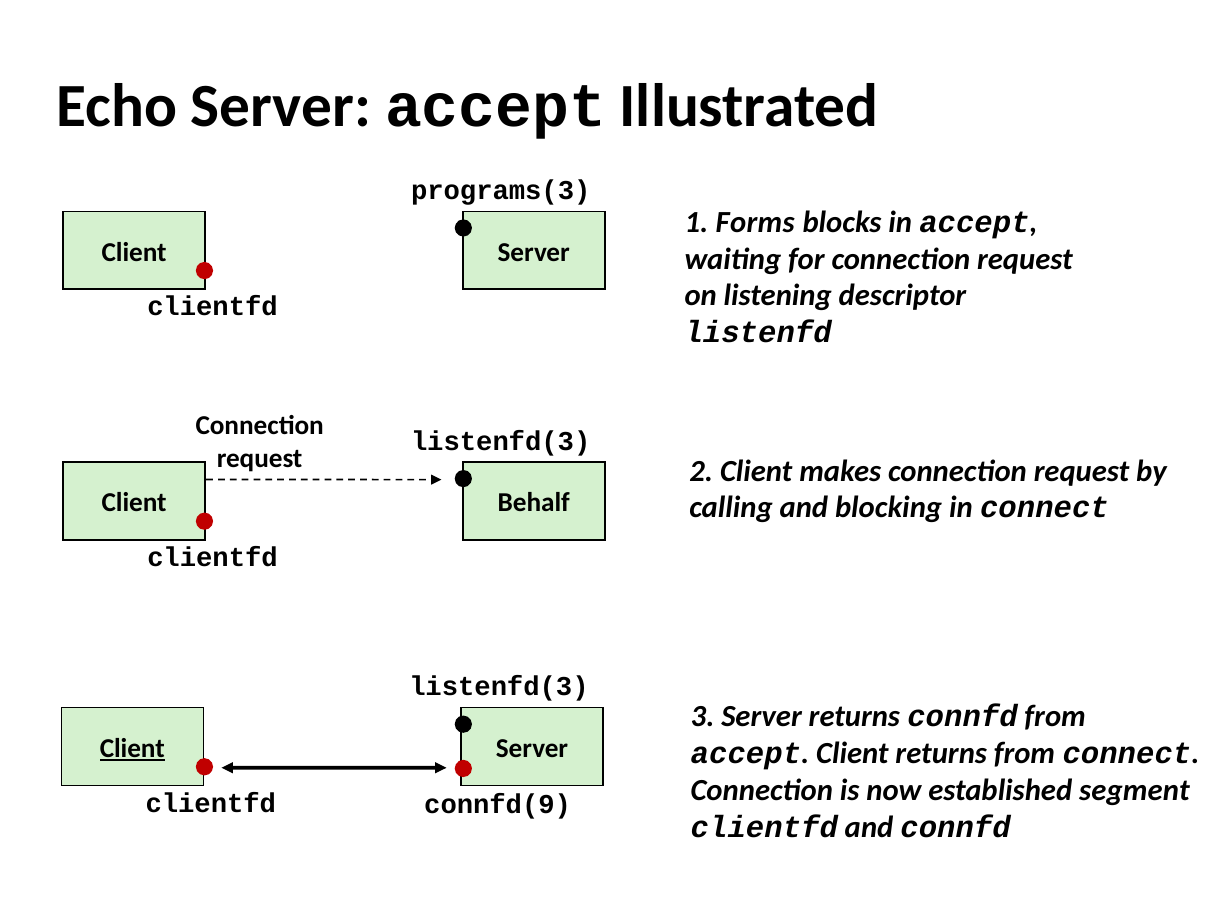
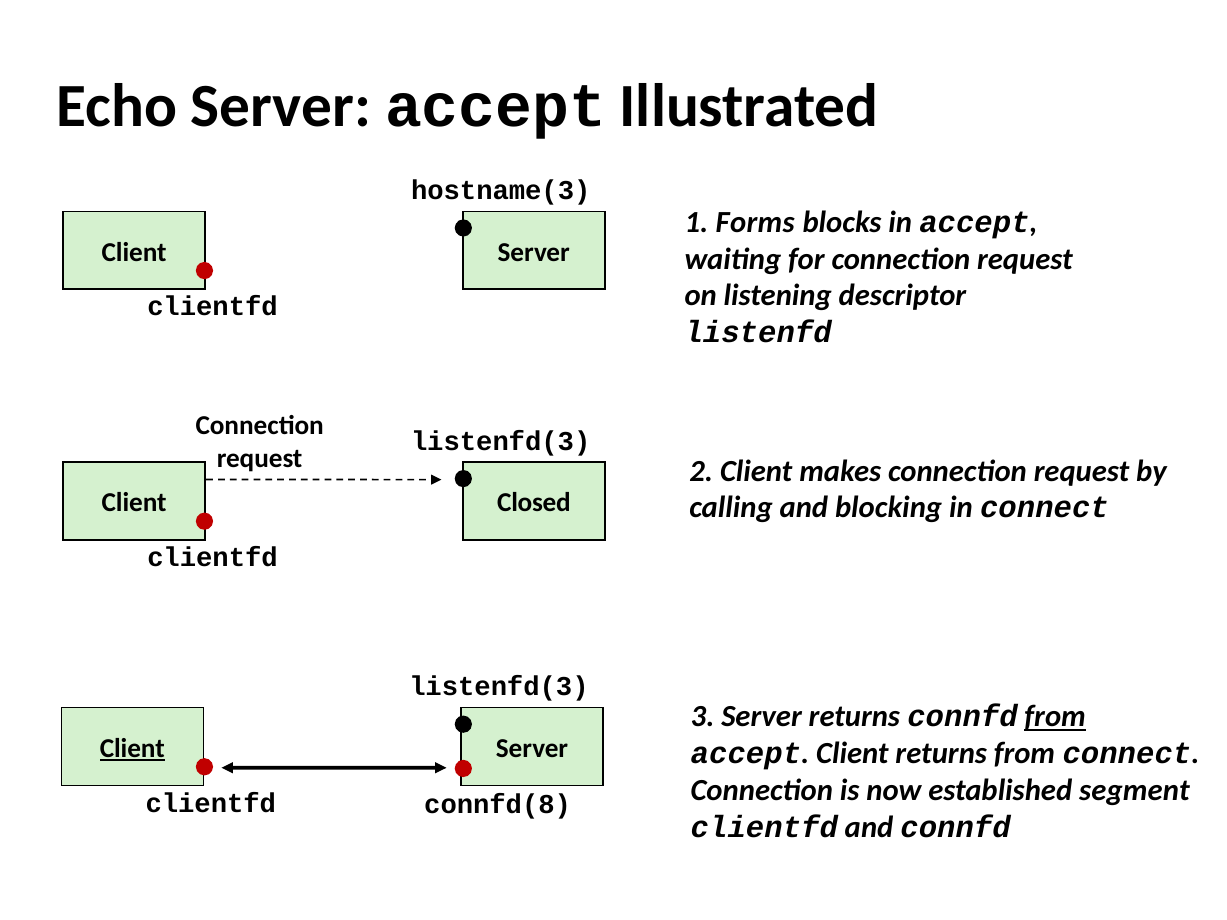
programs(3: programs(3 -> hostname(3 (501, 191)
Behalf: Behalf -> Closed (534, 503)
from underline: none -> present (1055, 717)
connfd(9: connfd(9 -> connfd(8 (498, 805)
